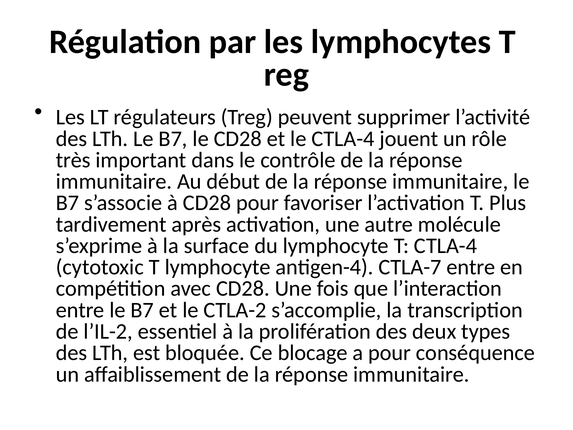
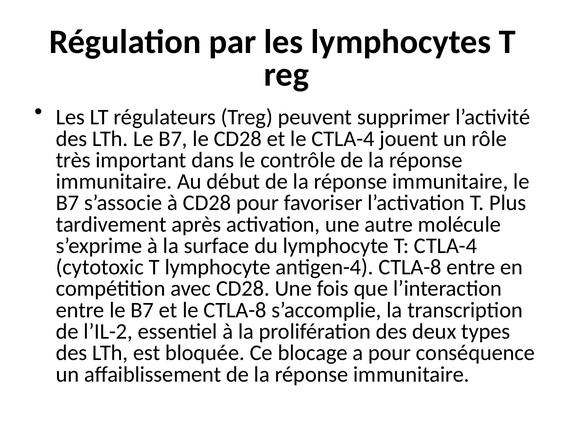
antigen-4 CTLA-7: CTLA-7 -> CTLA-8 (410, 267)
le CTLA-2: CTLA-2 -> CTLA-8 (235, 310)
